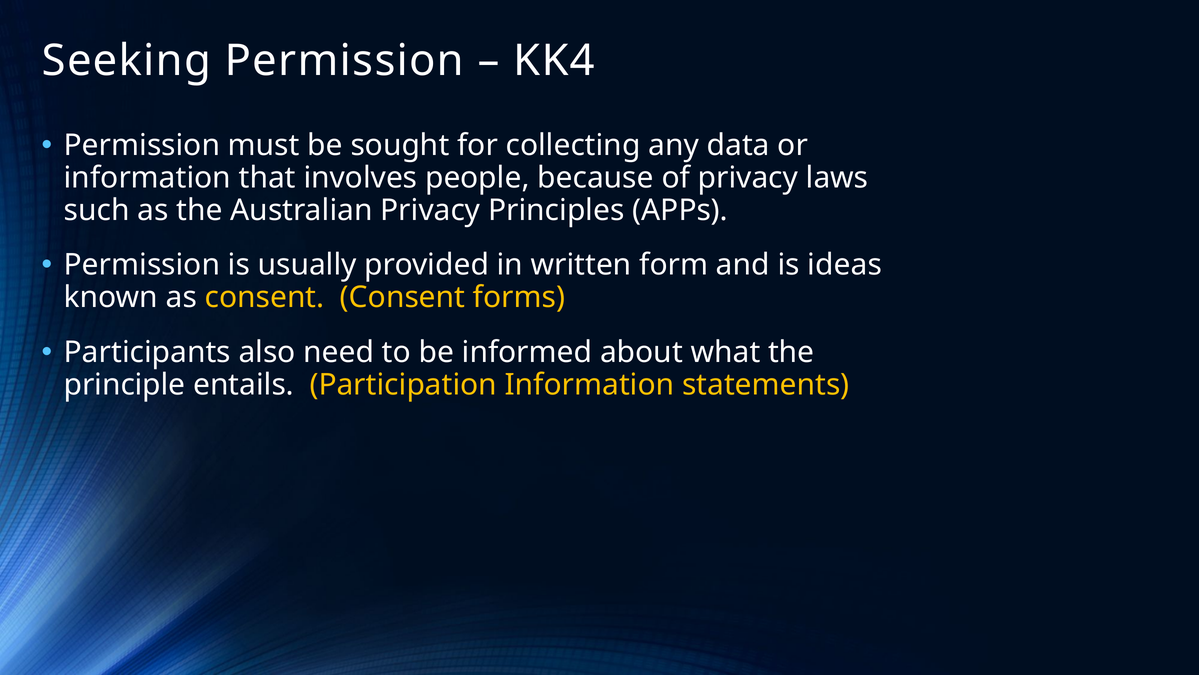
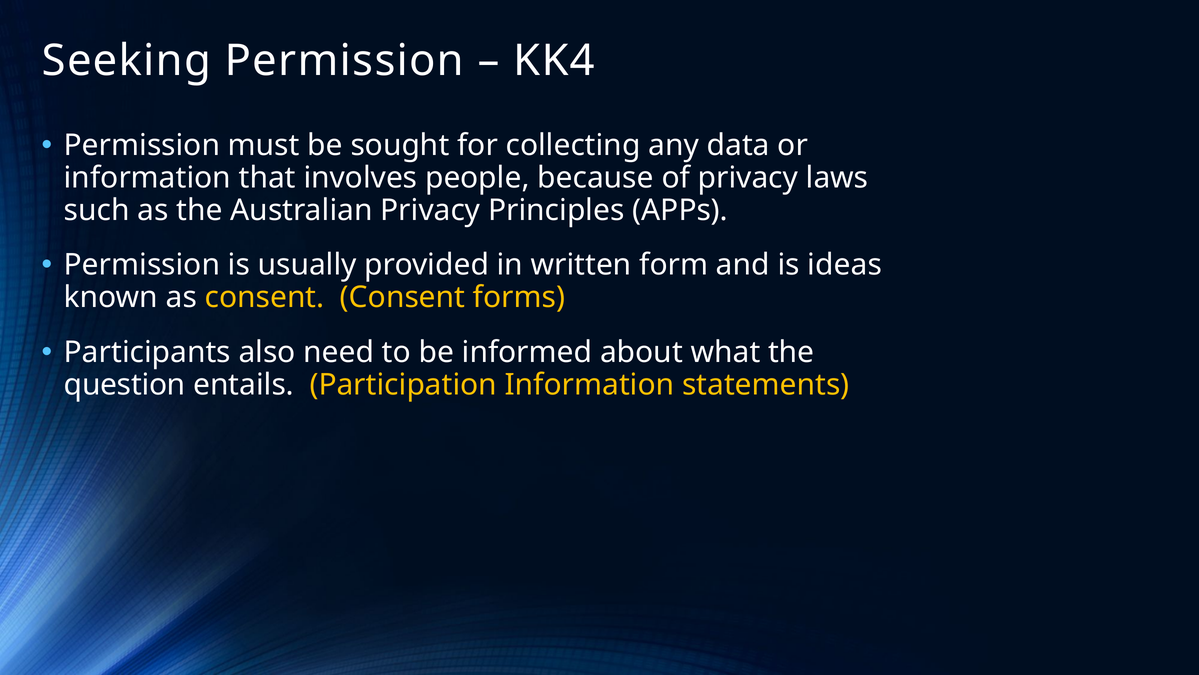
principle: principle -> question (125, 384)
